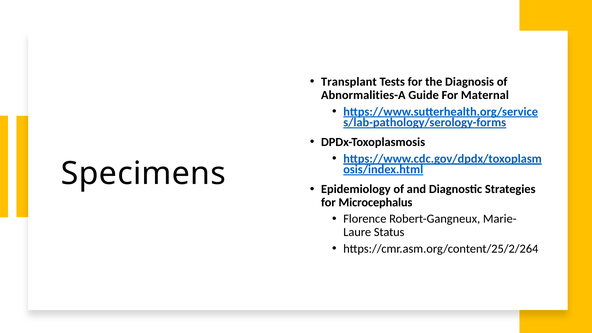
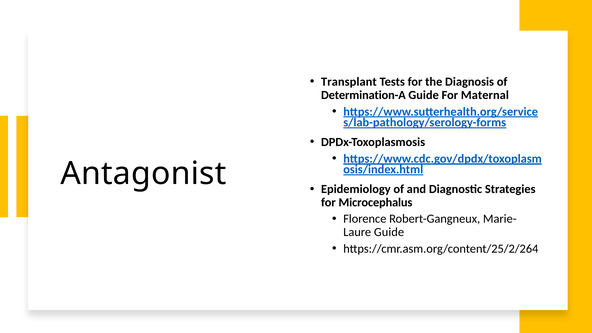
Abnormalities-A: Abnormalities-A -> Determination-A (363, 95)
Specimens: Specimens -> Antagonist (143, 174)
Status: Status -> Guide (389, 232)
